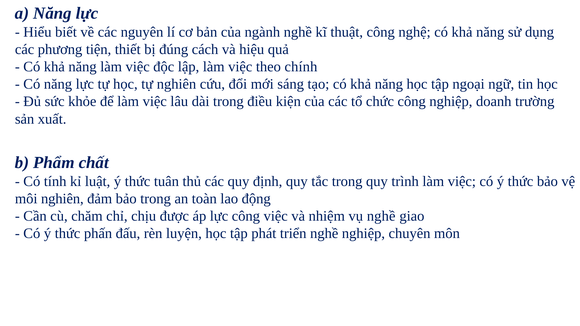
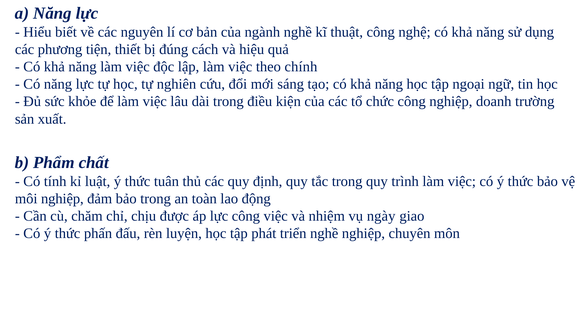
môi nghiên: nghiên -> nghiệp (62, 199)
vụ nghề: nghề -> ngày (381, 216)
